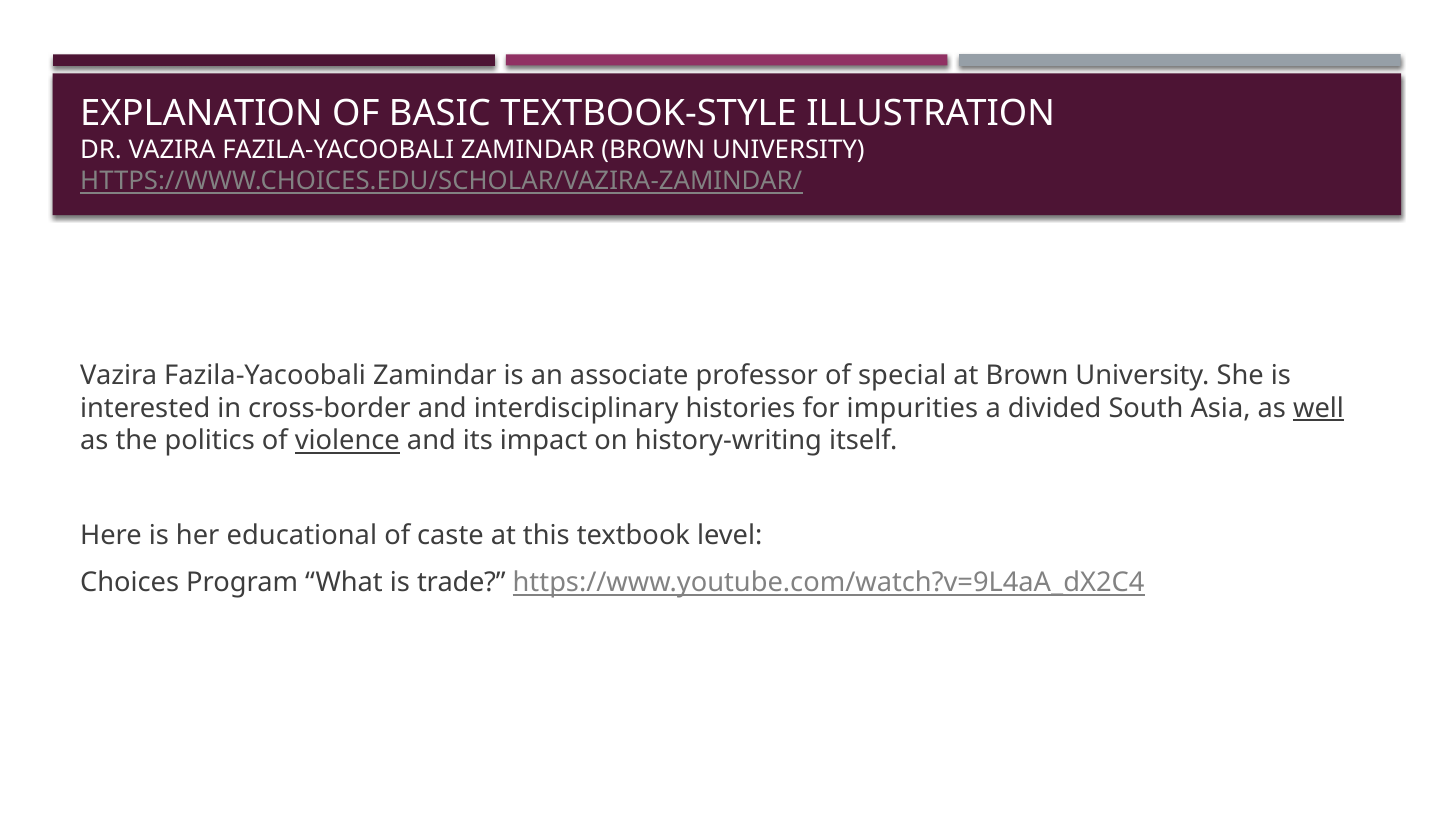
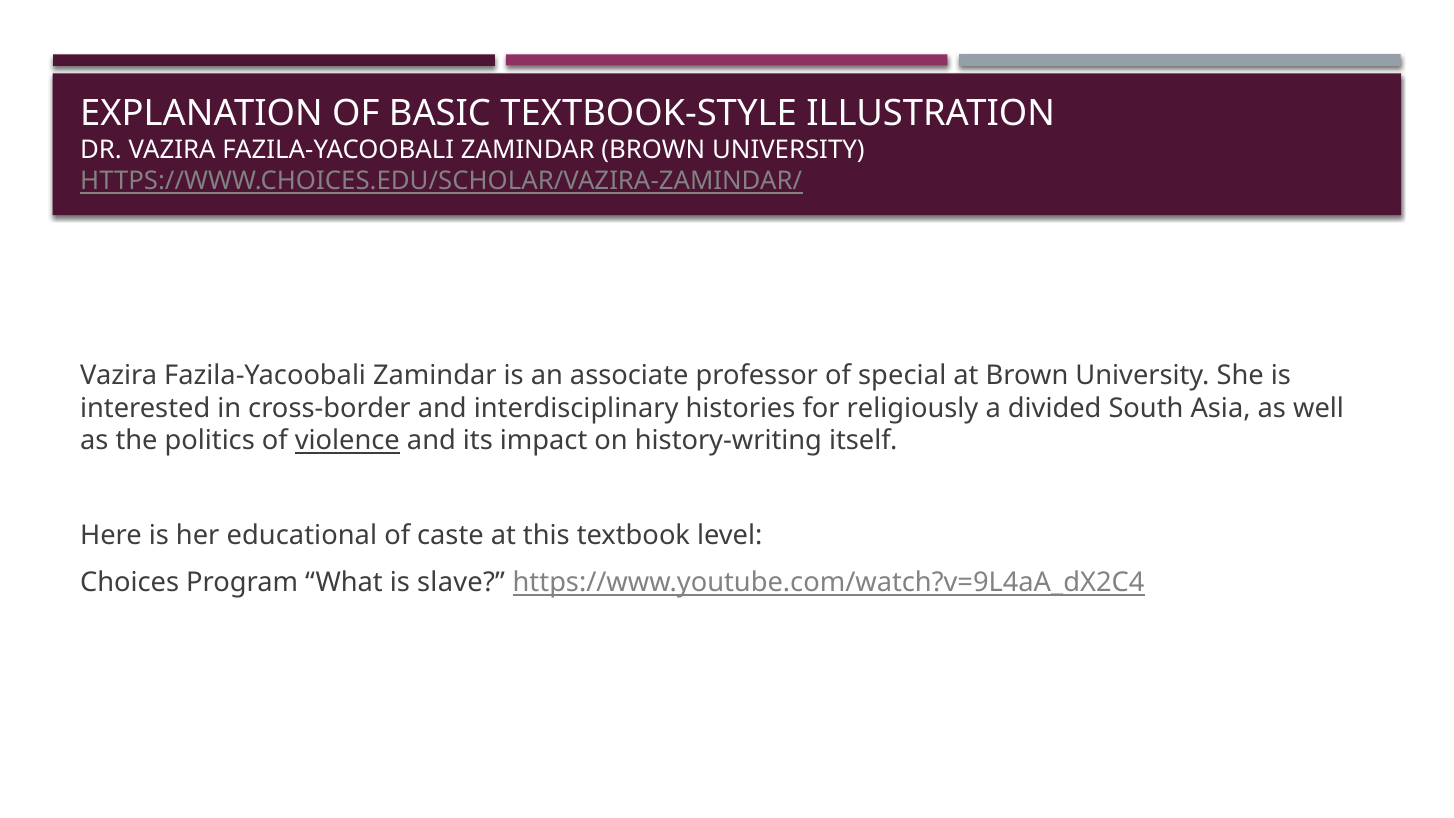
impurities: impurities -> religiously (913, 408)
well underline: present -> none (1319, 408)
trade: trade -> slave (461, 583)
